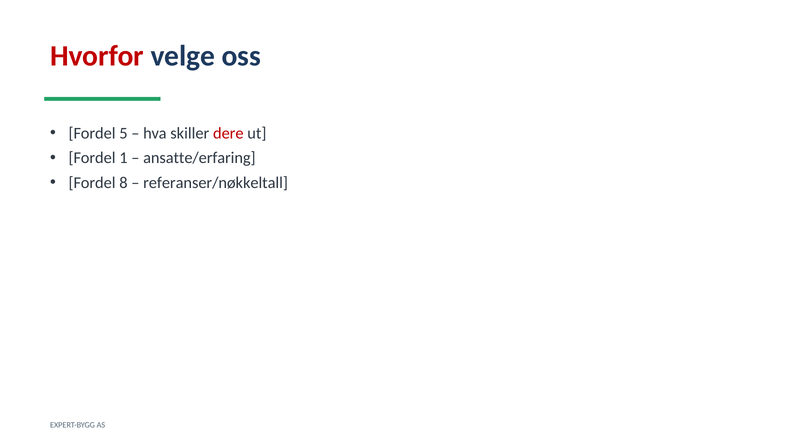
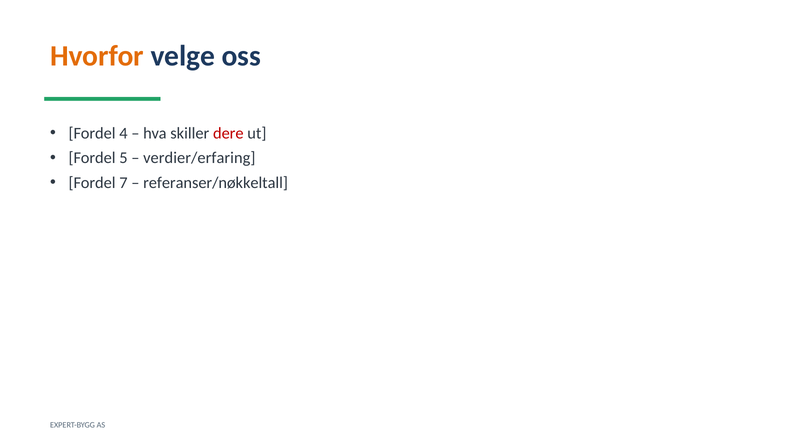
Hvorfor colour: red -> orange (97, 56)
5: 5 -> 4 (123, 133)
1: 1 -> 5 (123, 158)
ansatte/erfaring: ansatte/erfaring -> verdier/erfaring (199, 158)
8: 8 -> 7 (123, 183)
